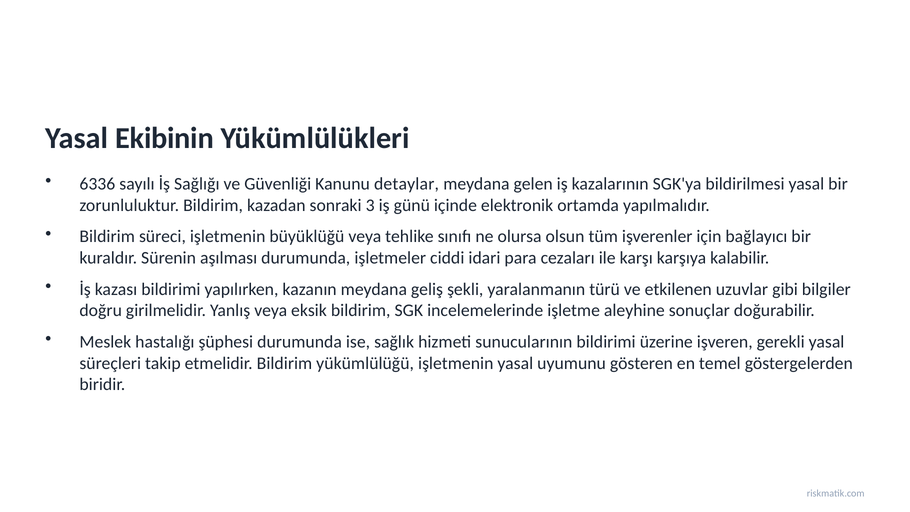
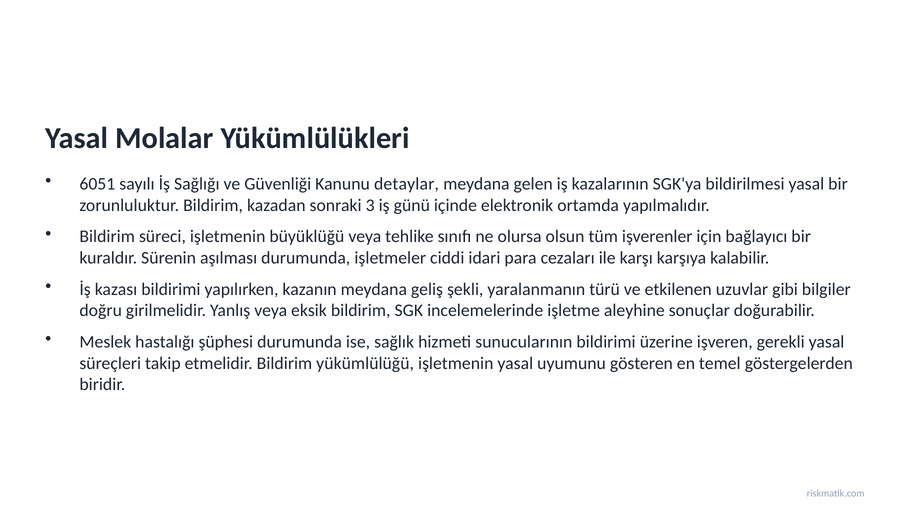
Ekibinin: Ekibinin -> Molalar (164, 138)
6336: 6336 -> 6051 (97, 184)
